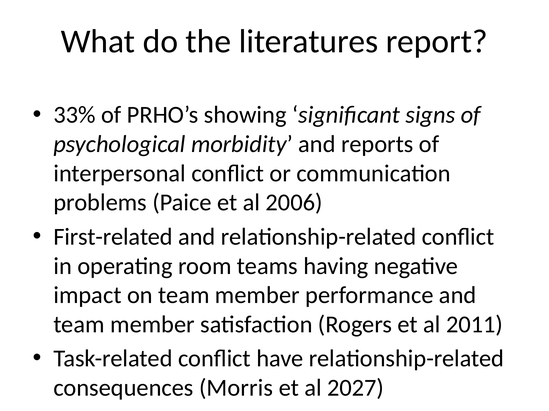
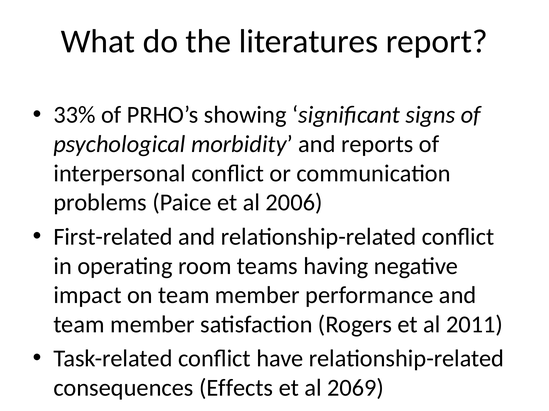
Morris: Morris -> Effects (236, 388)
2027: 2027 -> 2069 (356, 388)
